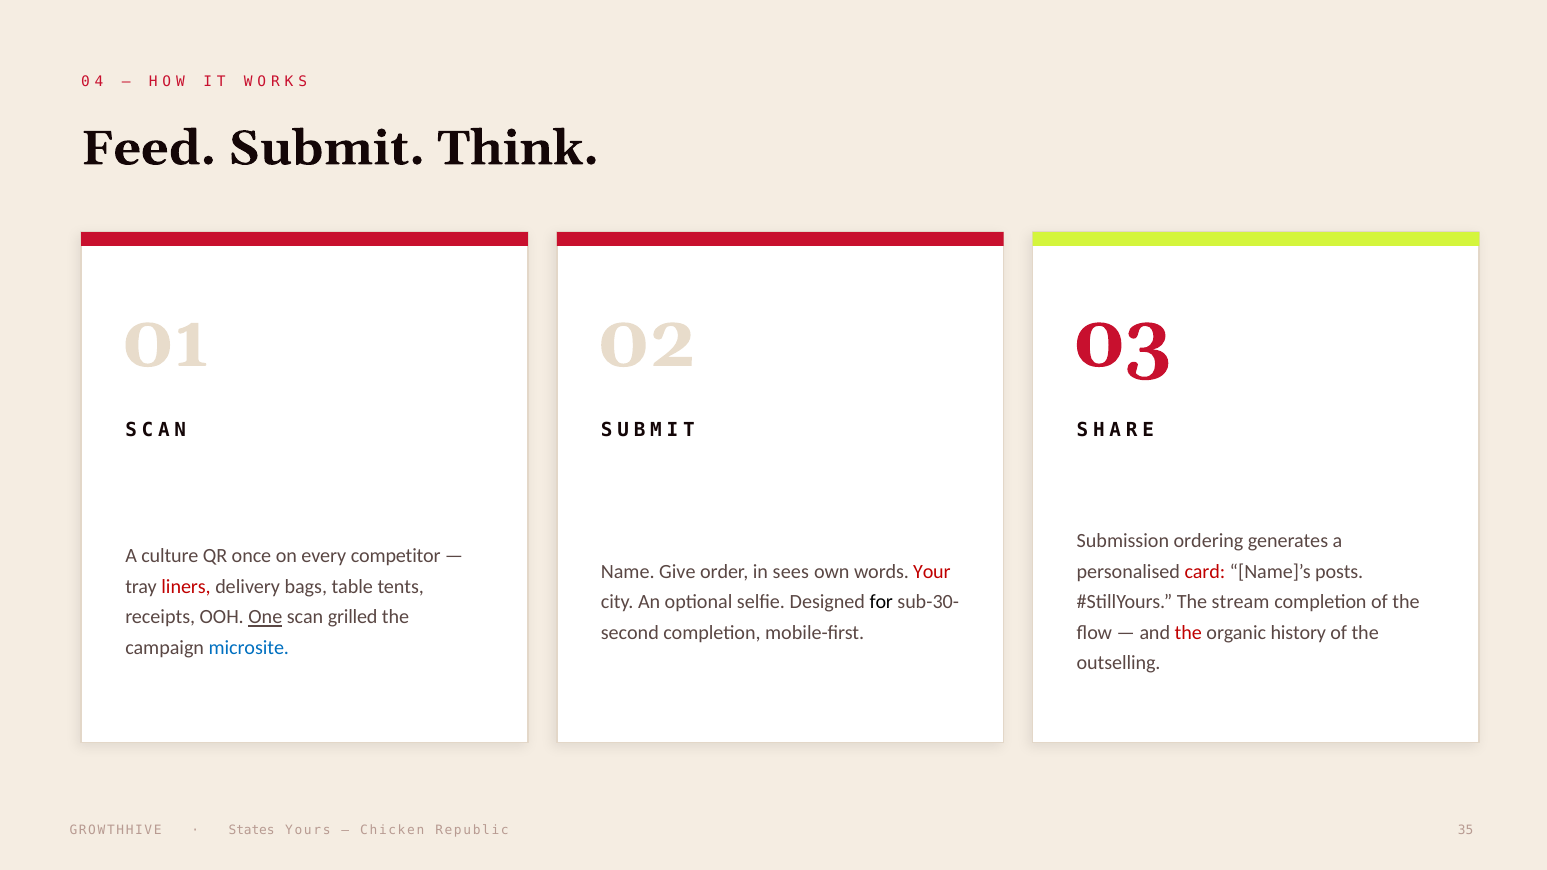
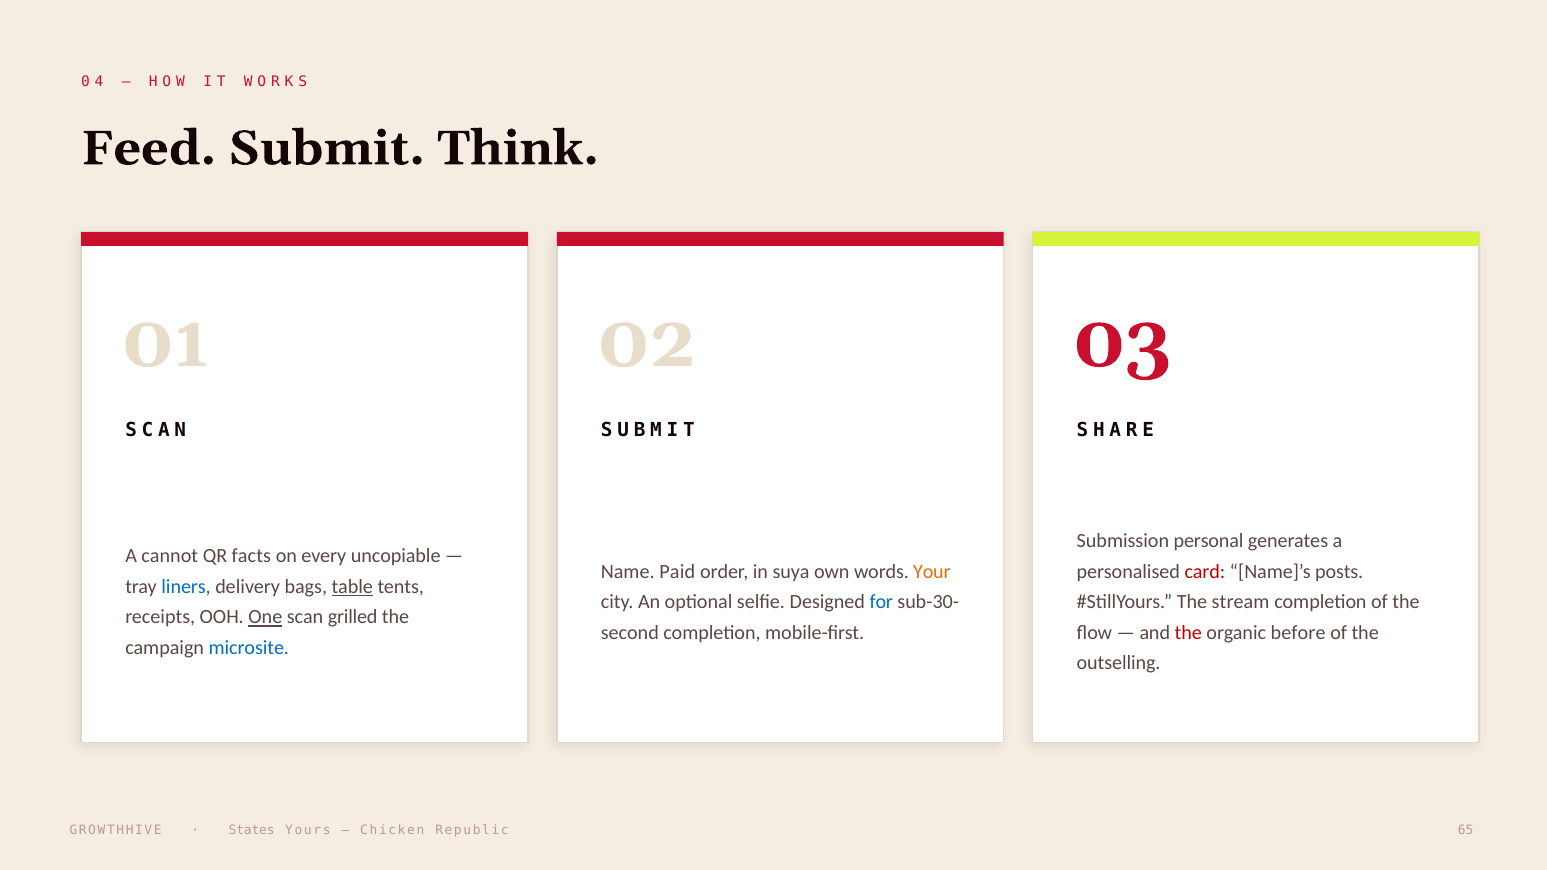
ordering: ordering -> personal (1209, 541)
culture: culture -> cannot (170, 556)
once: once -> facts (251, 556)
competitor: competitor -> uncopiable (396, 556)
Give: Give -> Paid (677, 572)
sees: sees -> suya (791, 572)
Your colour: red -> orange (932, 572)
liners colour: red -> blue (186, 587)
table underline: none -> present (352, 587)
for colour: black -> blue (881, 602)
history: history -> before (1298, 633)
35: 35 -> 65 (1466, 830)
